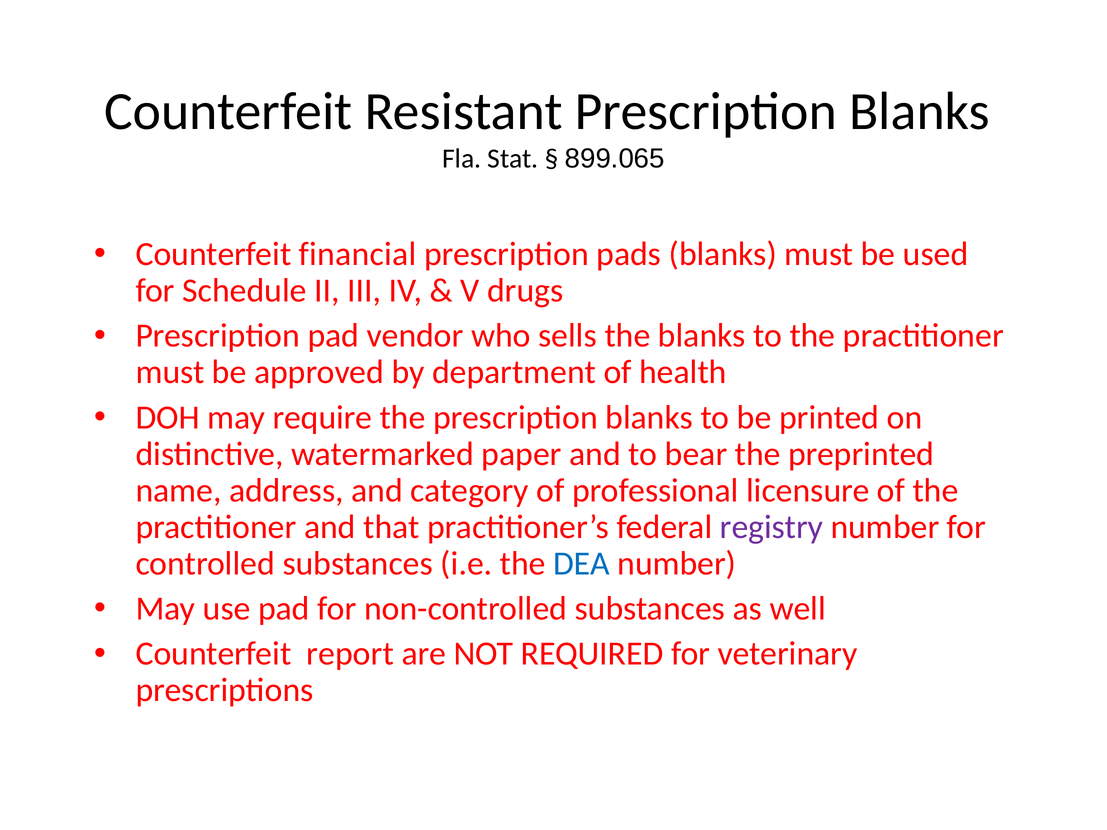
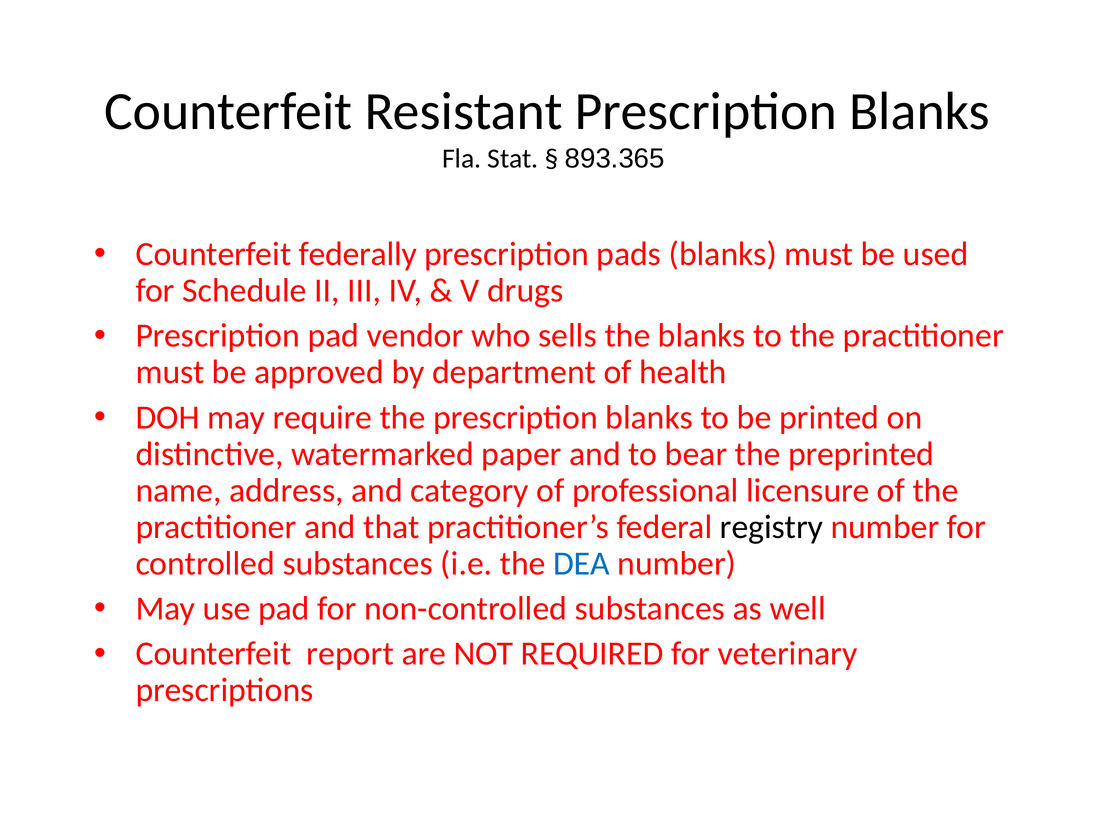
899.065: 899.065 -> 893.365 (615, 159)
financial: financial -> federally (358, 254)
registry colour: purple -> black (772, 527)
